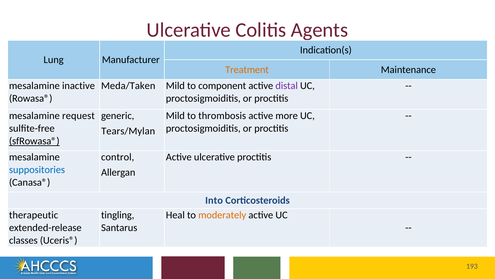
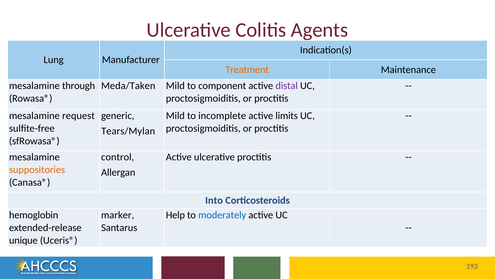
inactive: inactive -> through (79, 86)
thrombosis: thrombosis -> incomplete (222, 116)
more: more -> limits (287, 116)
sfRowasa® underline: present -> none (34, 141)
suppositories colour: blue -> orange (37, 169)
therapeutic: therapeutic -> hemoglobin (34, 215)
tingling: tingling -> marker (118, 215)
Heal: Heal -> Help (175, 215)
moderately colour: orange -> blue (222, 215)
classes: classes -> unique (23, 240)
